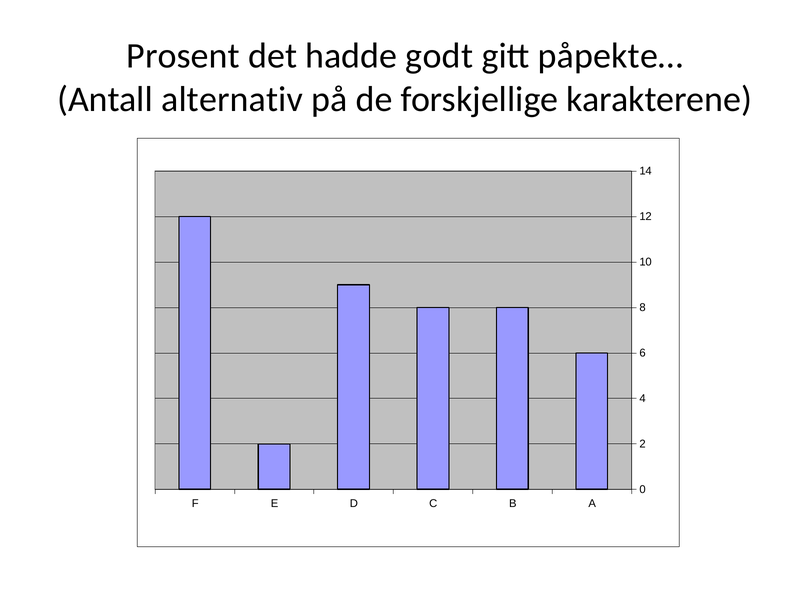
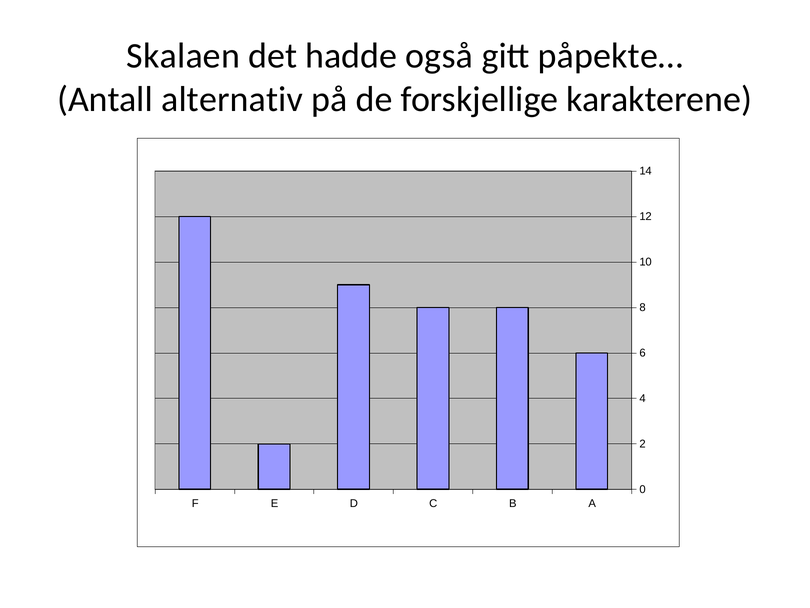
Prosent: Prosent -> Skalaen (183, 56)
godt: godt -> også (439, 56)
